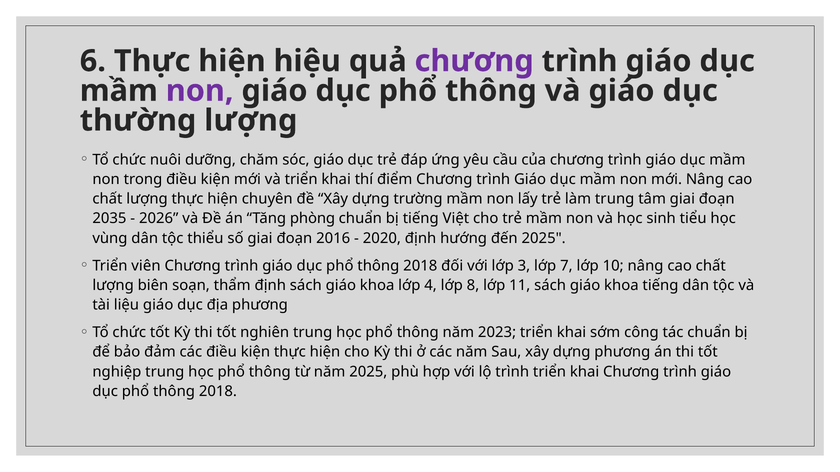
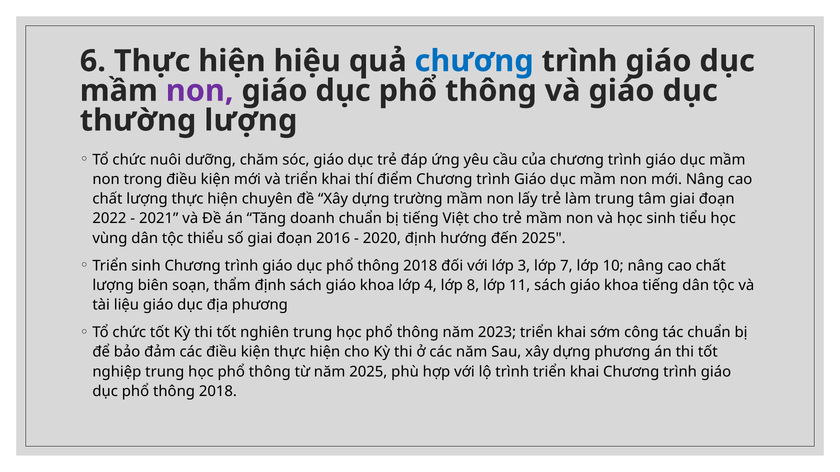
chương colour: purple -> blue (474, 61)
2035: 2035 -> 2022 (109, 219)
2026: 2026 -> 2021 (159, 219)
phòng: phòng -> doanh (312, 219)
Triển viên: viên -> sinh (146, 266)
